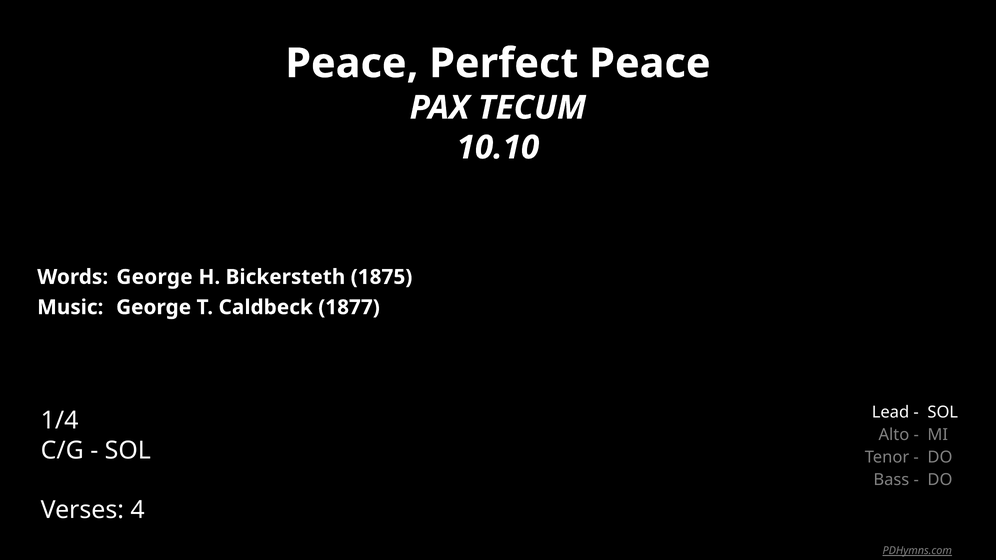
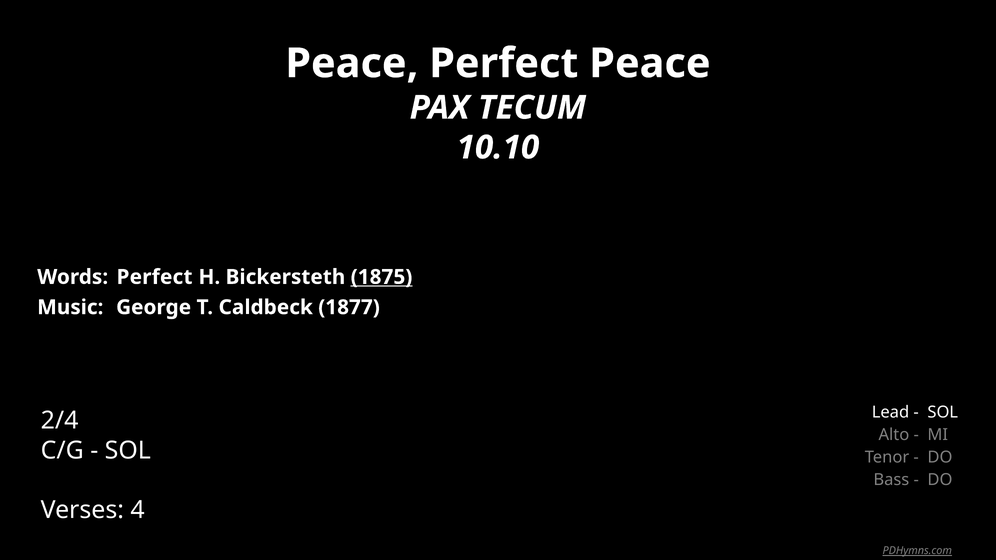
Words George: George -> Perfect (154, 277)
1875 underline: none -> present (382, 277)
1/4: 1/4 -> 2/4 (60, 421)
